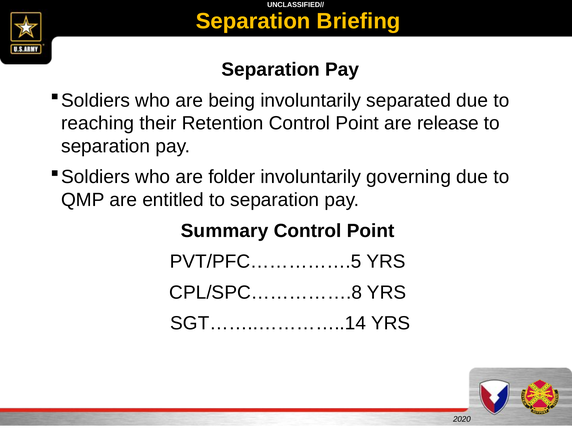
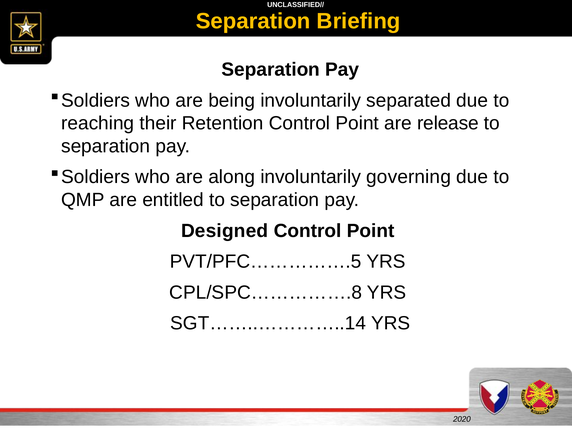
folder: folder -> along (232, 177)
Summary: Summary -> Designed (225, 231)
